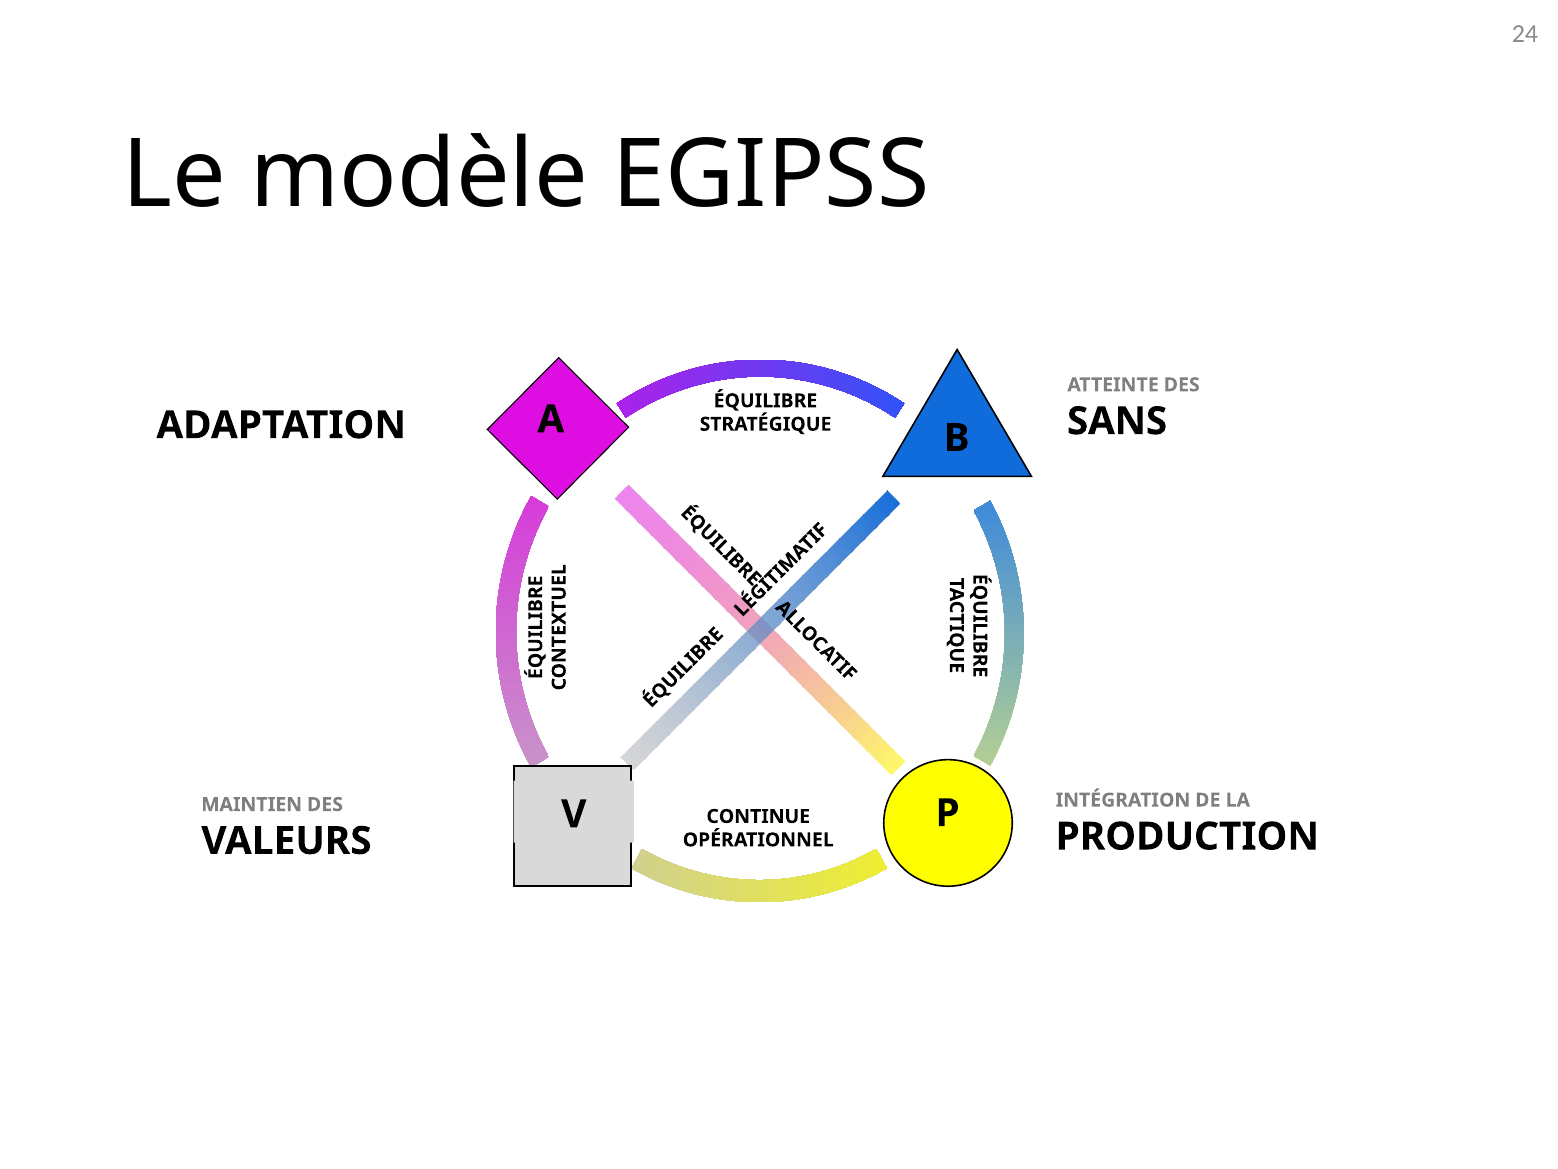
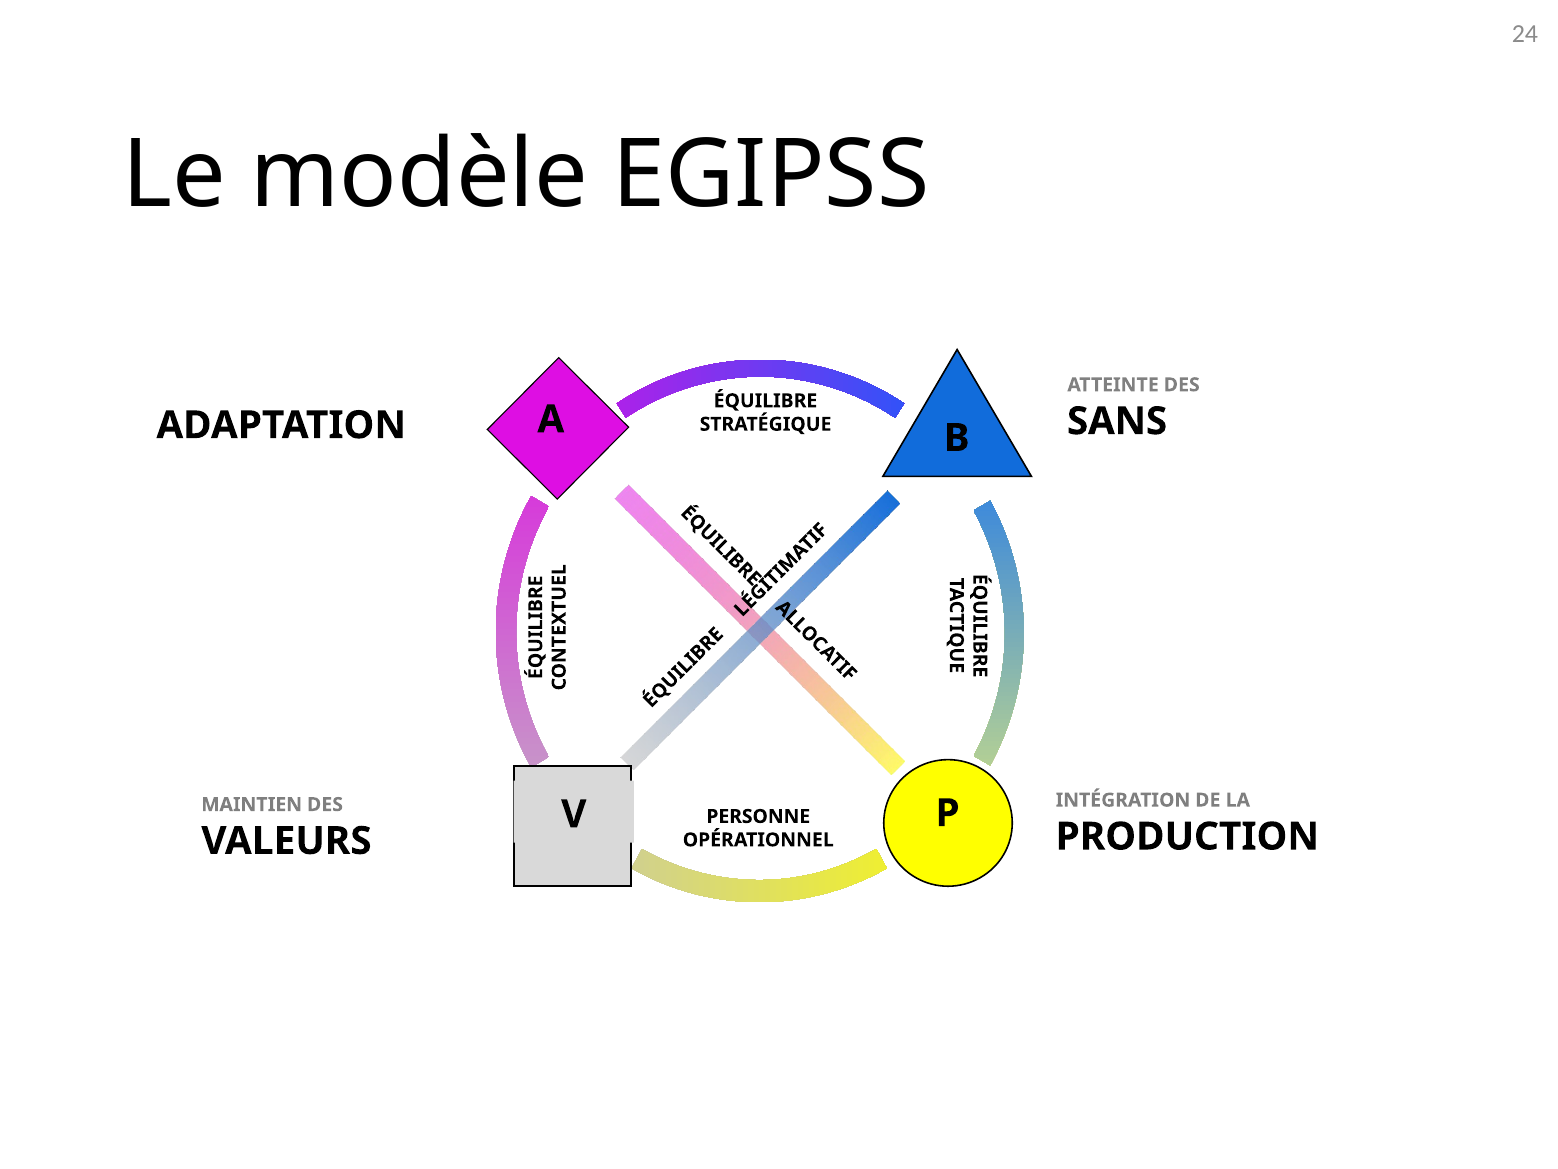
CONTINUE: CONTINUE -> PERSONNE (758, 816)
